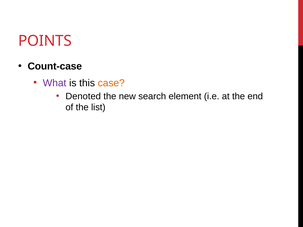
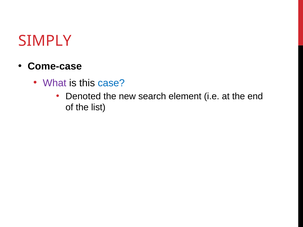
POINTS: POINTS -> SIMPLY (45, 41)
Count-case: Count-case -> Come-case (55, 66)
case colour: orange -> blue (111, 83)
